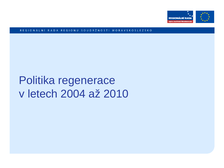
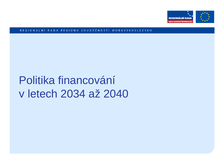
regenerace: regenerace -> financování (87, 80)
2004: 2004 -> 2034 (73, 94)
2010: 2010 -> 2040 (116, 94)
